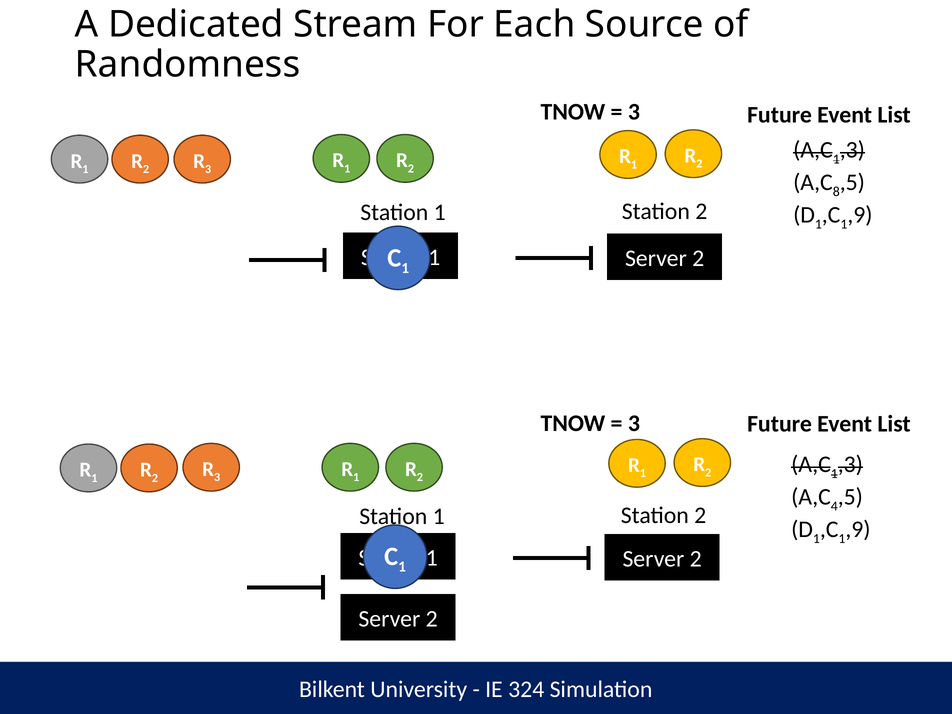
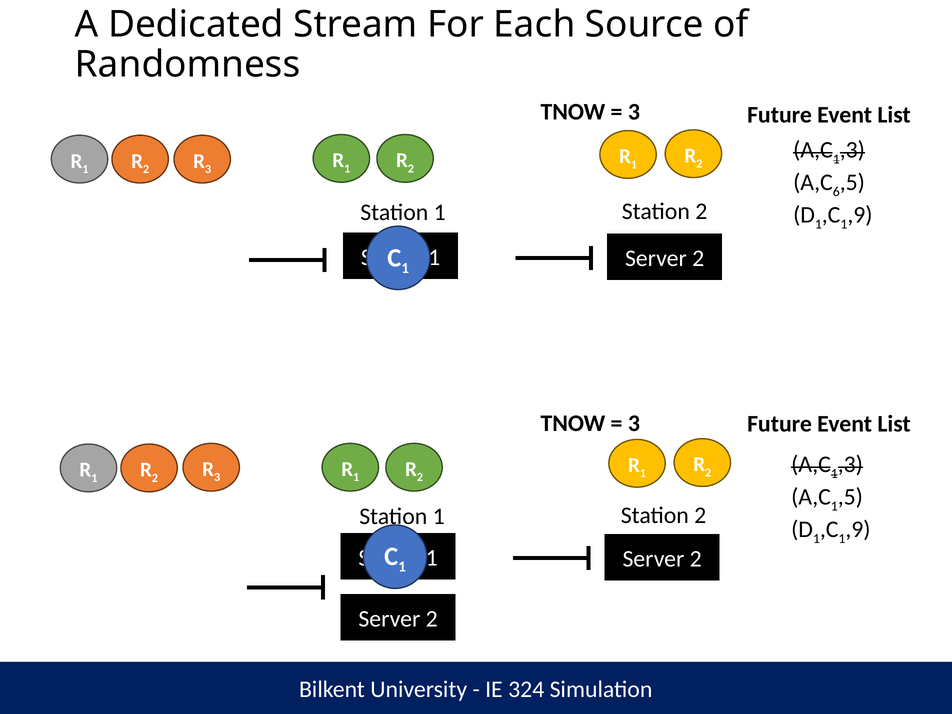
8: 8 -> 6 (836, 192)
4: 4 -> 1 (834, 506)
